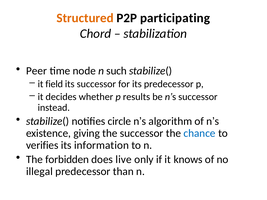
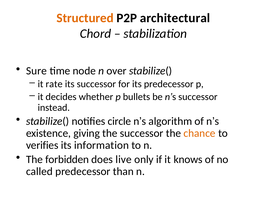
participating: participating -> architectural (175, 18)
Peer: Peer -> Sure (37, 71)
such: such -> over (117, 71)
field: field -> rate (54, 84)
results: results -> bullets (136, 97)
chance colour: blue -> orange (199, 133)
illegal: illegal -> called (39, 172)
